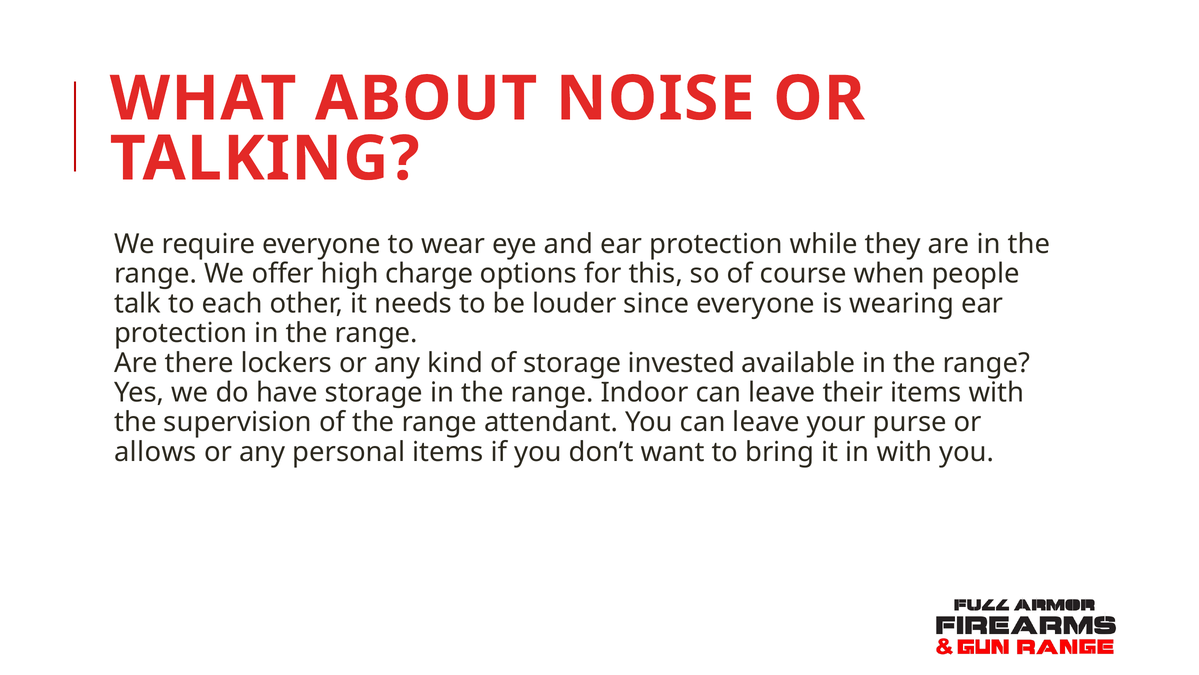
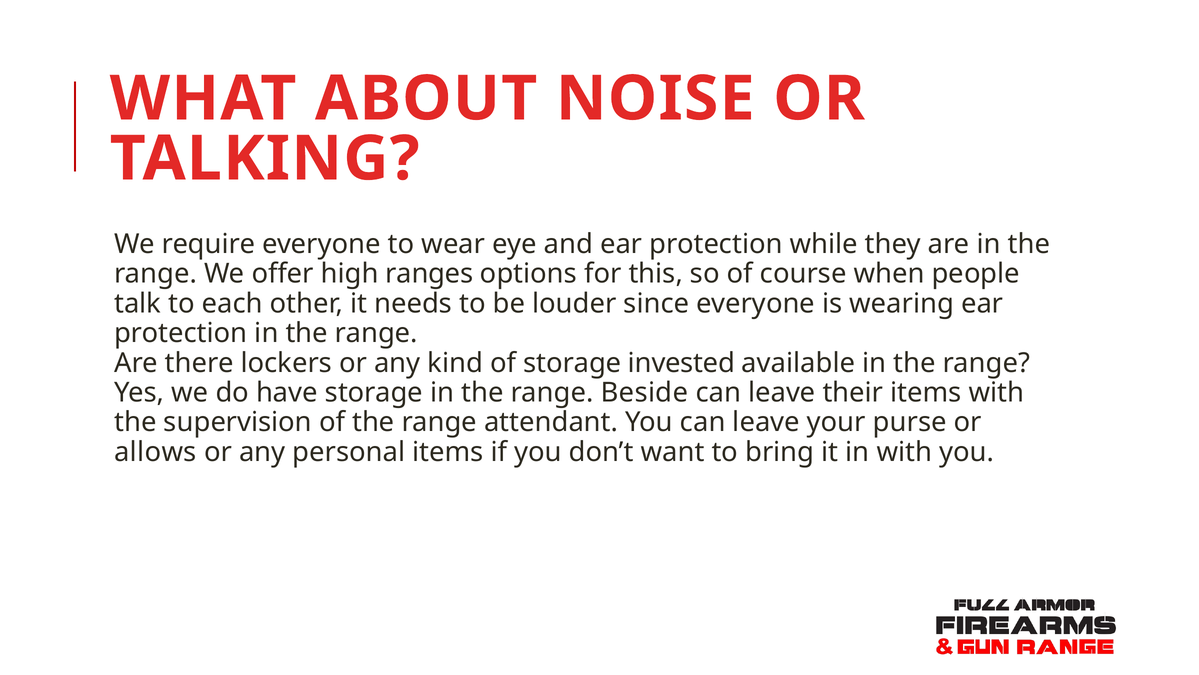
charge: charge -> ranges (429, 274)
Indoor: Indoor -> Beside (644, 392)
